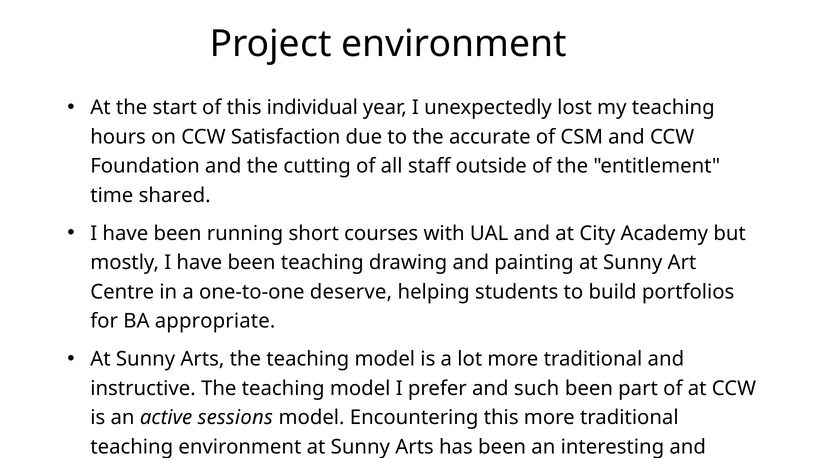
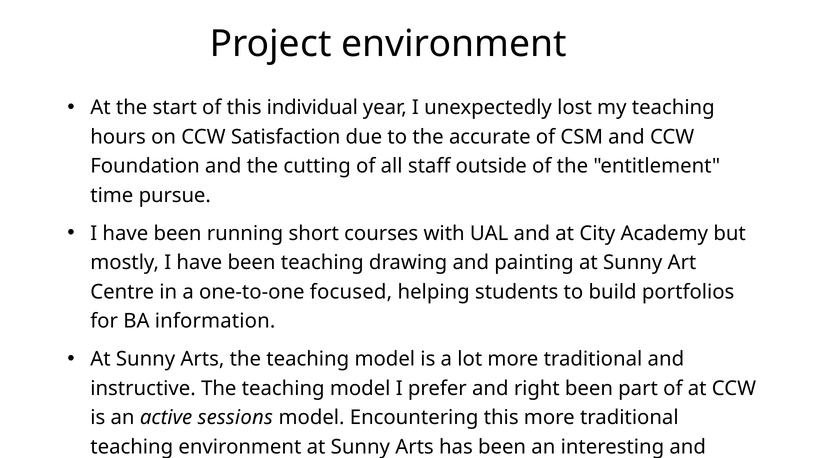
shared: shared -> pursue (175, 195)
deserve: deserve -> focused (351, 292)
appropriate: appropriate -> information (215, 321)
such: such -> right (537, 388)
